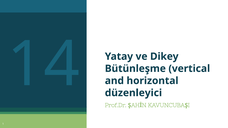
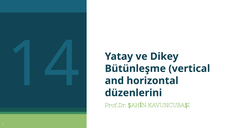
düzenleyici: düzenleyici -> düzenlerini (133, 93)
